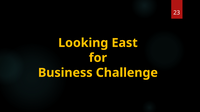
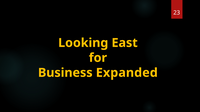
Challenge: Challenge -> Expanded (127, 73)
